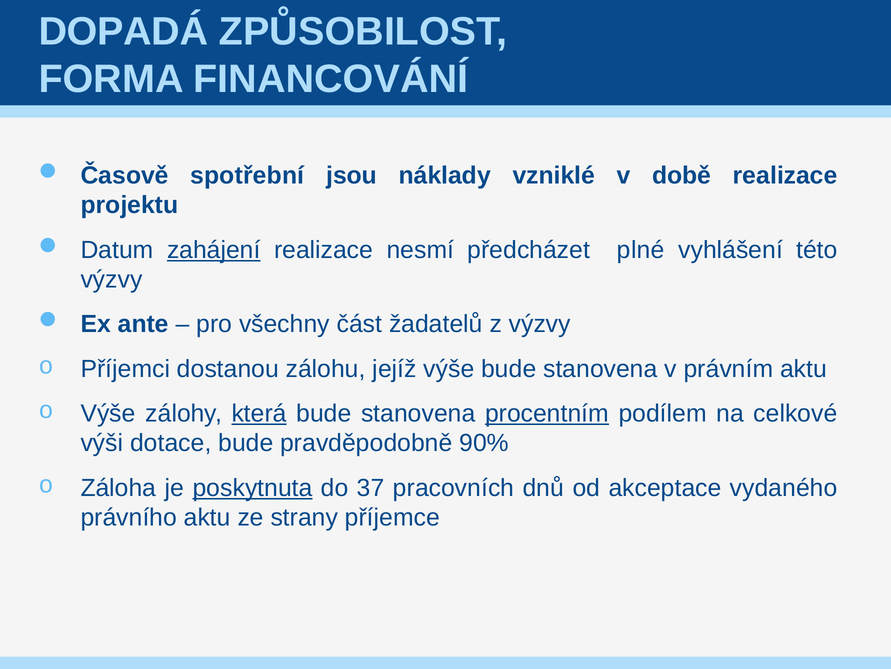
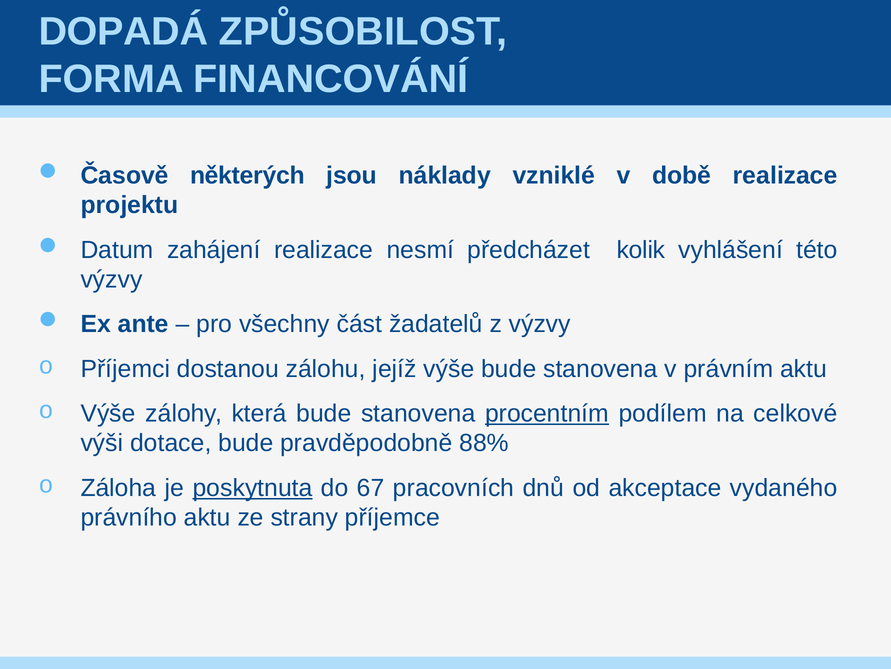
spotřební: spotřební -> některých (248, 175)
zahájení underline: present -> none (214, 250)
plné: plné -> kolik (641, 250)
která underline: present -> none (259, 413)
90%: 90% -> 88% (484, 443)
37: 37 -> 67 (371, 487)
